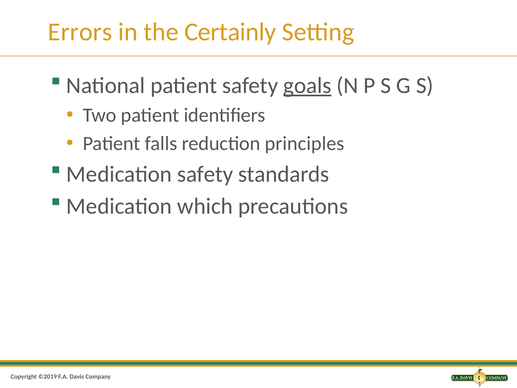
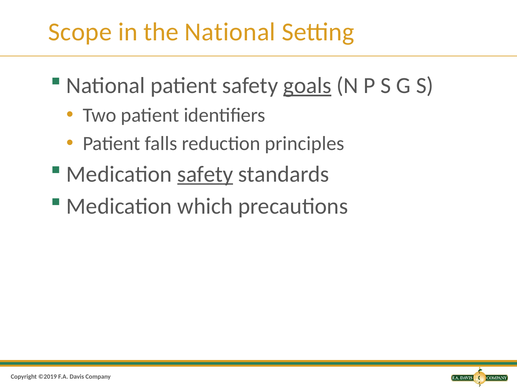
Errors: Errors -> Scope (80, 32)
the Certainly: Certainly -> National (230, 32)
safety underline: none -> present (205, 174)
